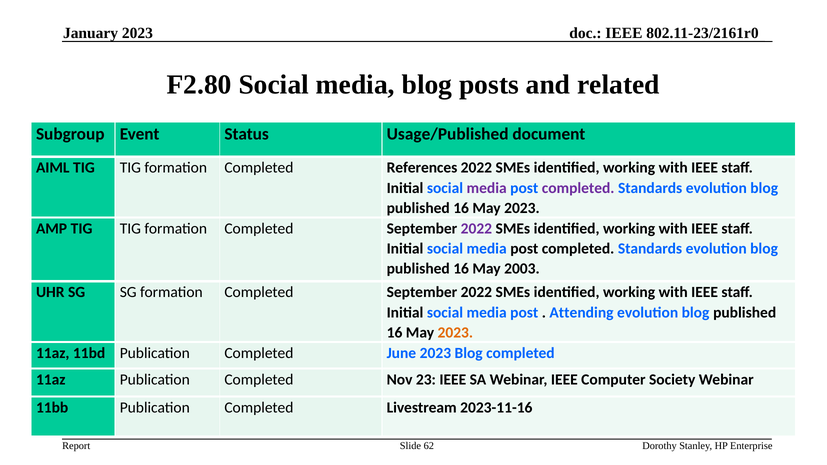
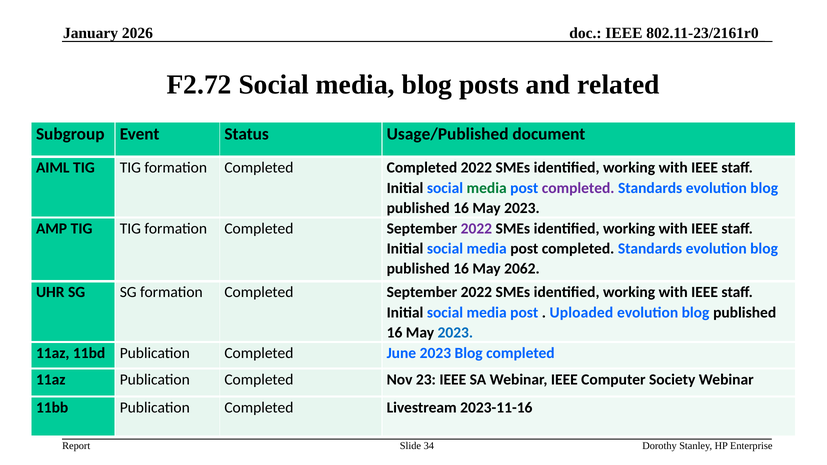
January 2023: 2023 -> 2026 (137, 33)
F2.80: F2.80 -> F2.72 (199, 85)
Completed References: References -> Completed (422, 168)
media colour: purple -> green (487, 188)
2003: 2003 -> 2062 (522, 269)
Attending: Attending -> Uploaded (581, 313)
2023 colour: orange -> blue (455, 333)
62: 62 -> 34 (429, 446)
